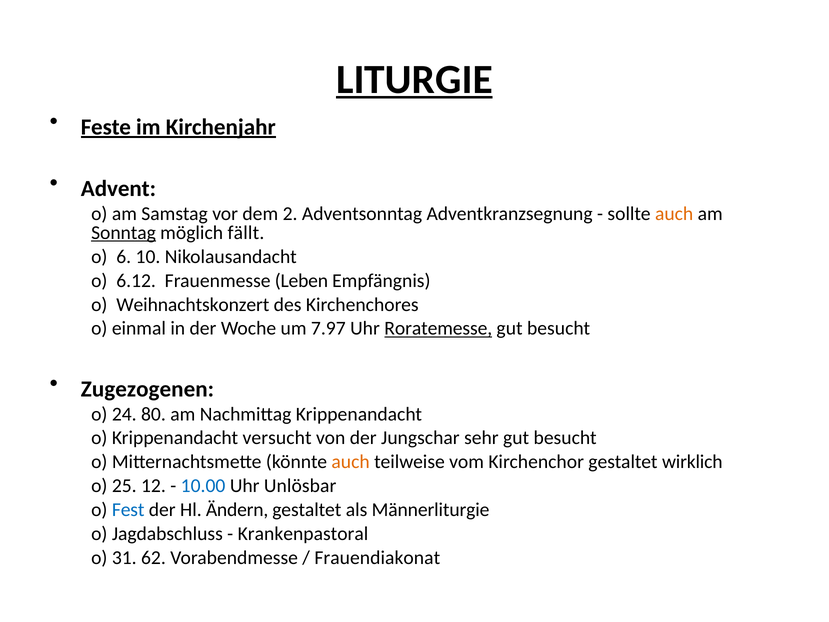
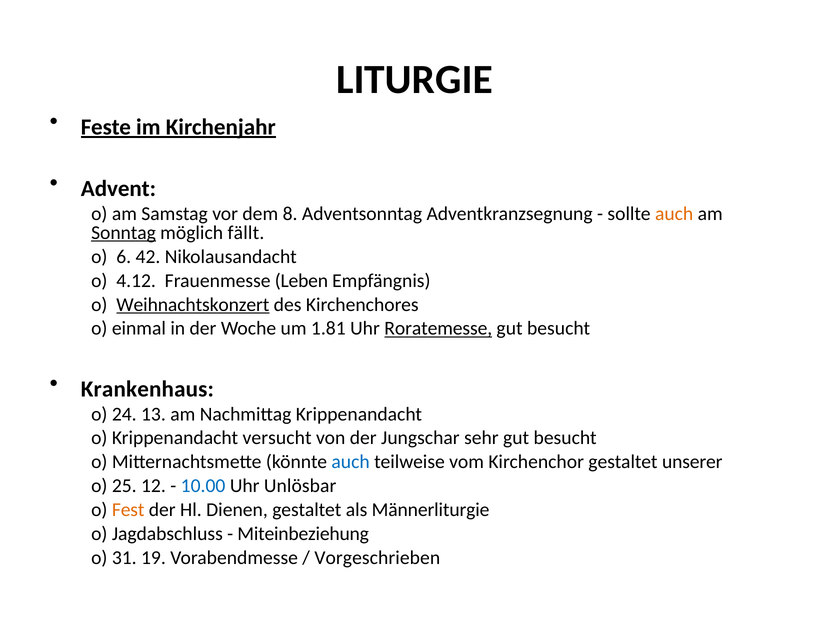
LITURGIE underline: present -> none (414, 80)
2: 2 -> 8 (290, 214)
10: 10 -> 42 (148, 257)
6.12: 6.12 -> 4.12 (136, 280)
Weihnachtskonzert underline: none -> present (193, 304)
7.97: 7.97 -> 1.81 (328, 328)
Zugezogenen: Zugezogenen -> Krankenhaus (147, 389)
80: 80 -> 13 (153, 414)
auch colour: orange -> blue (351, 462)
wirklich: wirklich -> unserer (692, 462)
Fest colour: blue -> orange (128, 510)
Ändern: Ändern -> Dienen (237, 510)
Krankenpastoral: Krankenpastoral -> Miteinbeziehung (303, 534)
62: 62 -> 19 (153, 558)
Frauendiakonat: Frauendiakonat -> Vorgeschrieben (377, 558)
